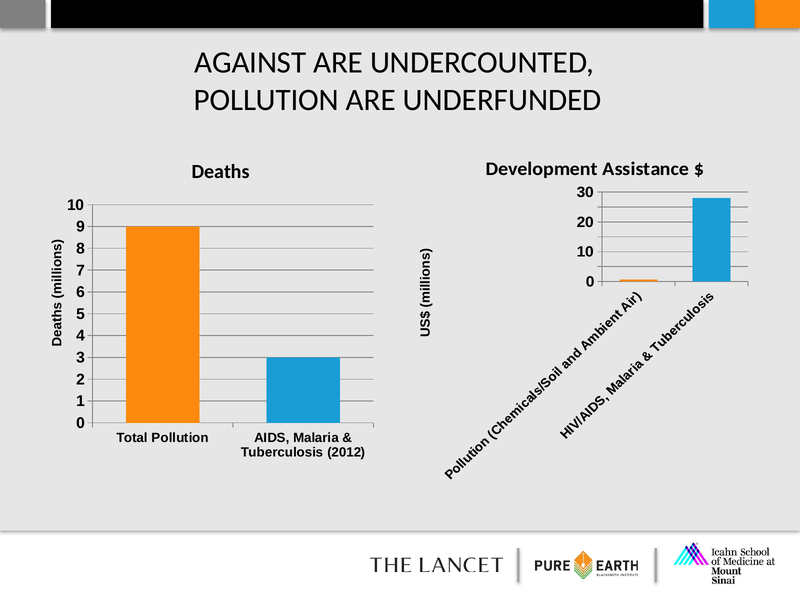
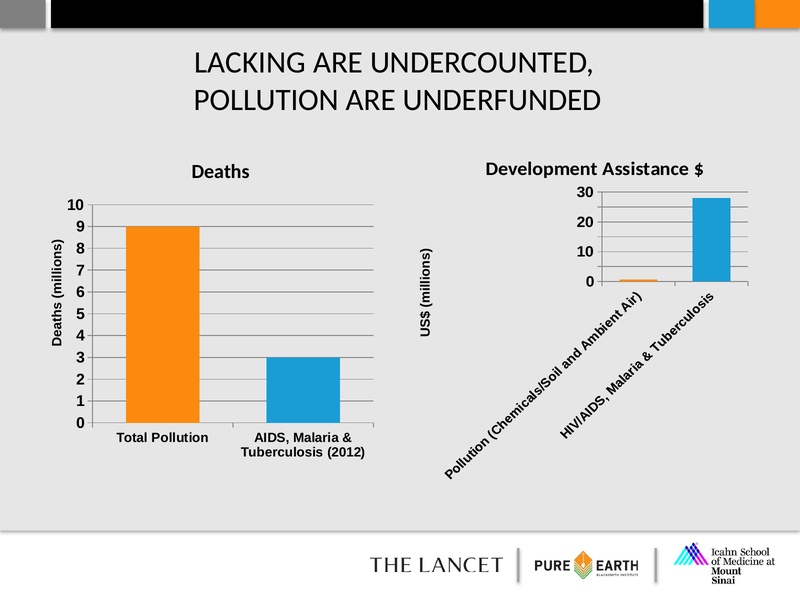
AGAINST: AGAINST -> LACKING (250, 63)
